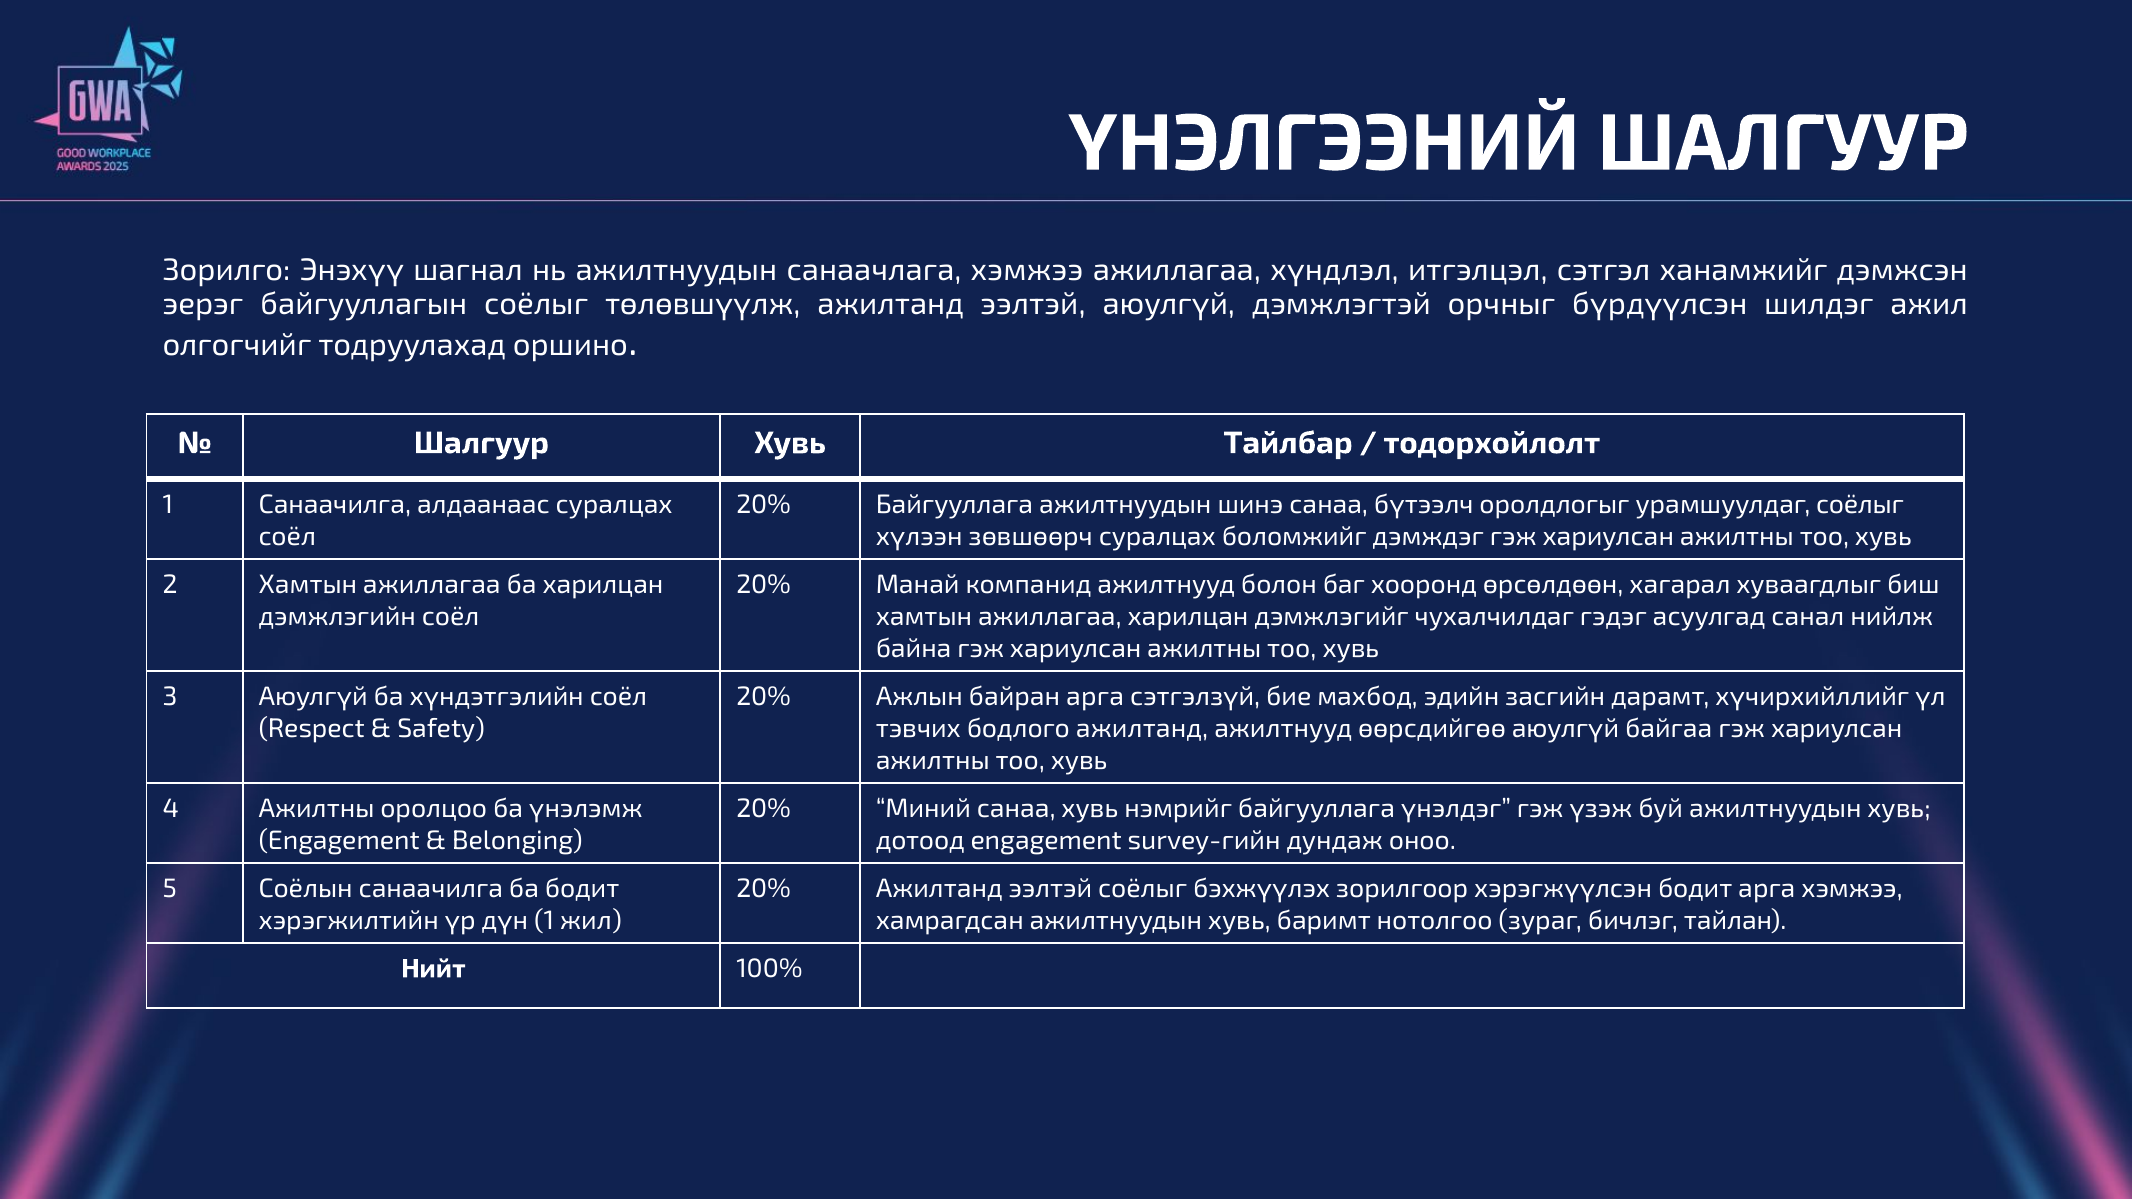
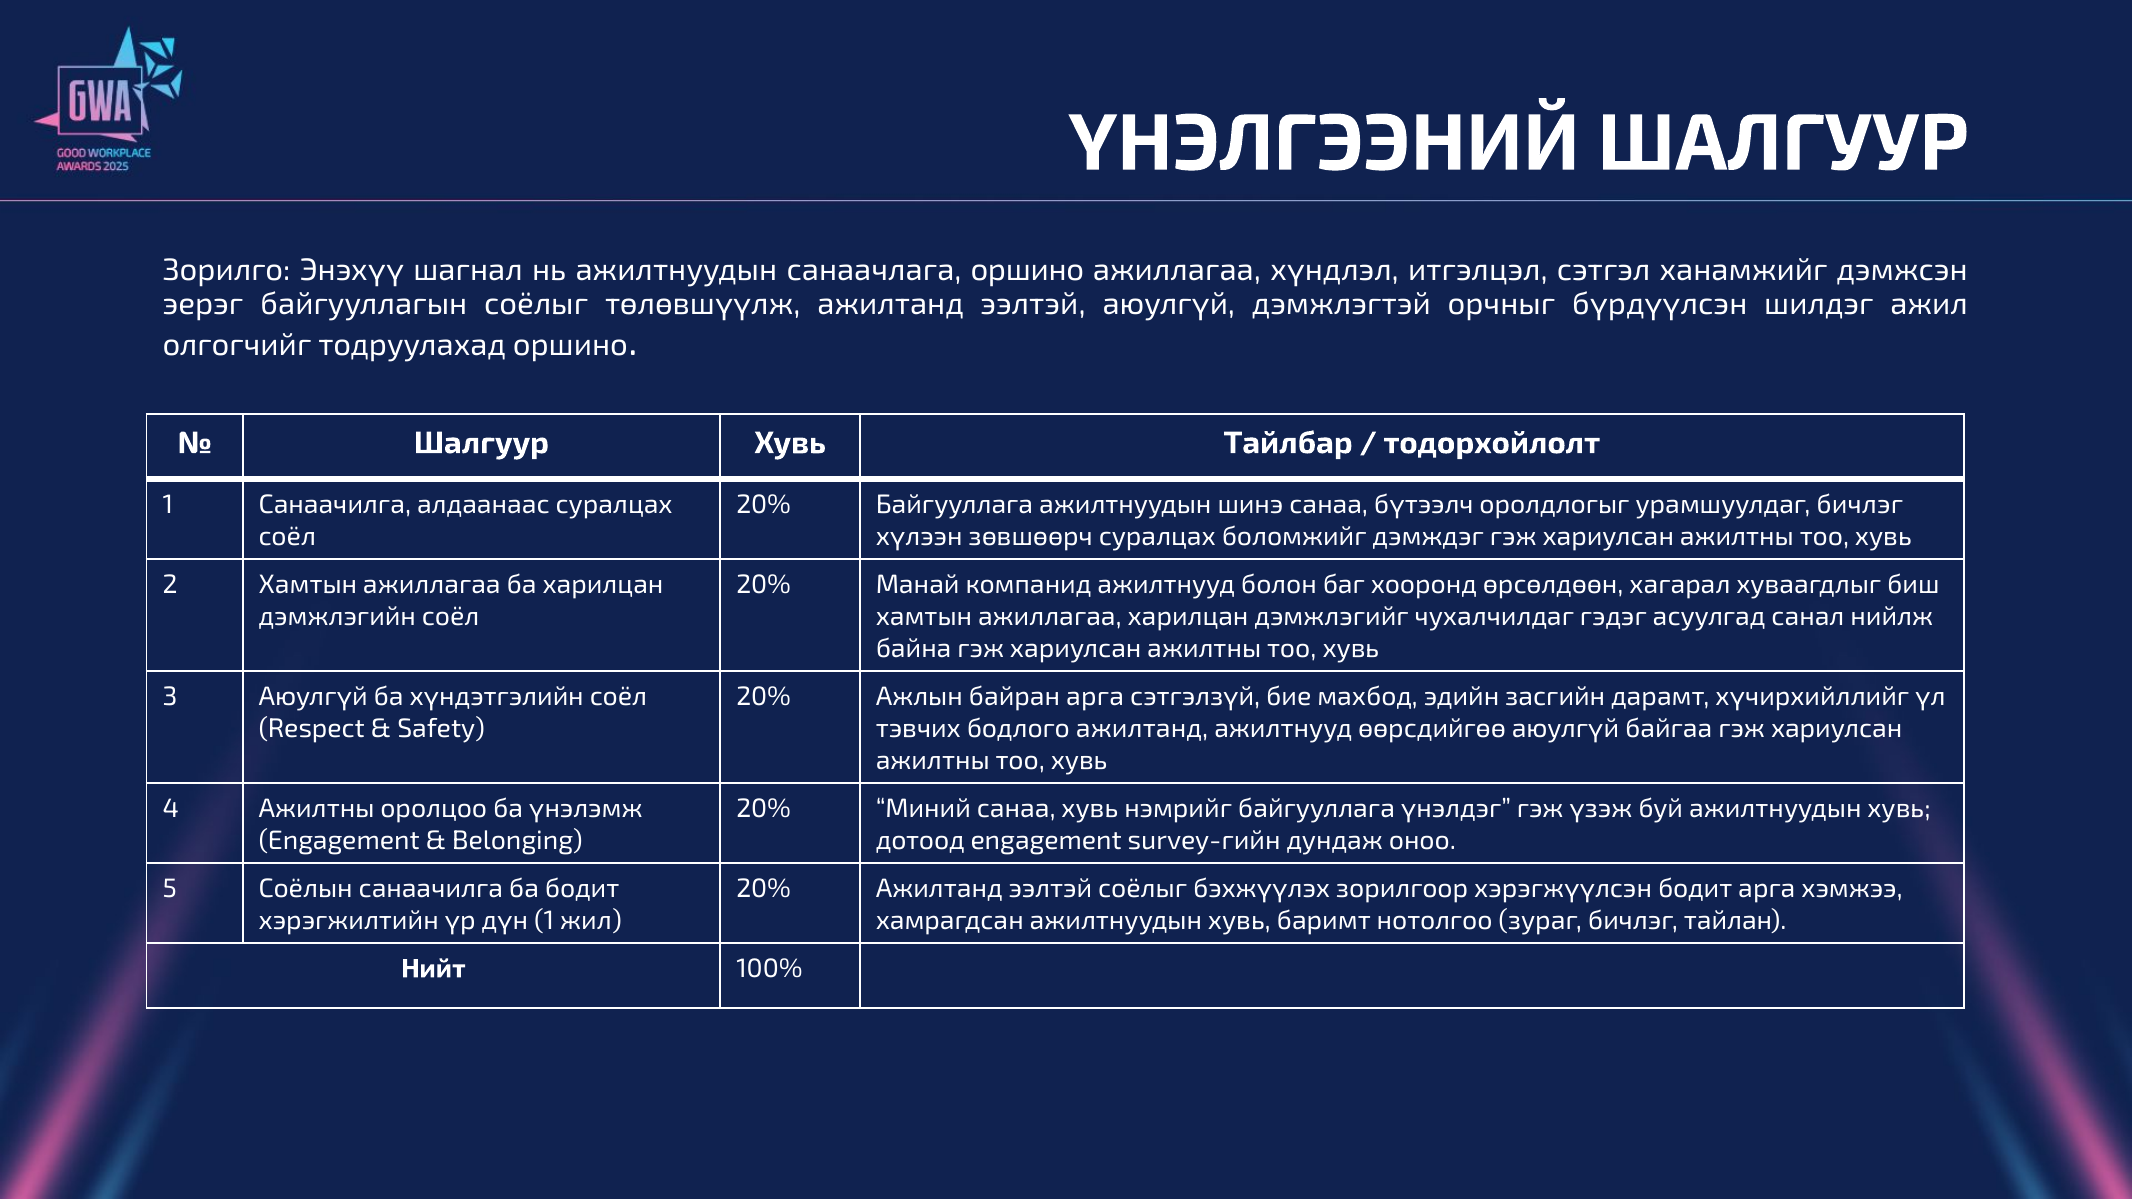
санаачлага хэмжээ: хэмжээ -> оршино (1027, 270)
урамшуулдаг соёлыг: соёлыг -> бичлэг (1860, 505)
